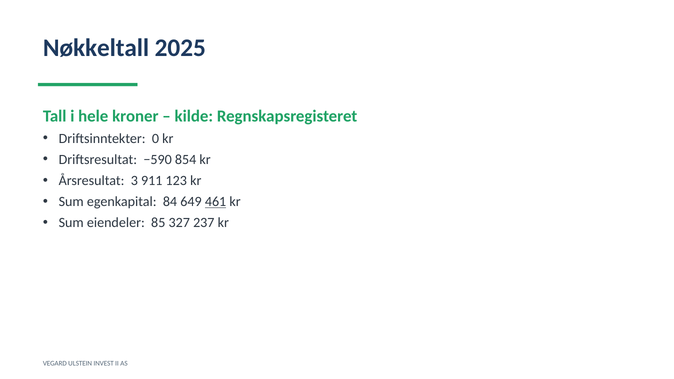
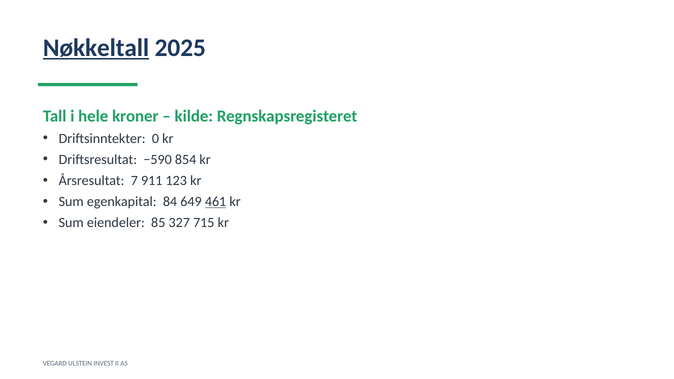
Nøkkeltall underline: none -> present (96, 48)
3: 3 -> 7 (134, 181)
237: 237 -> 715 (204, 223)
